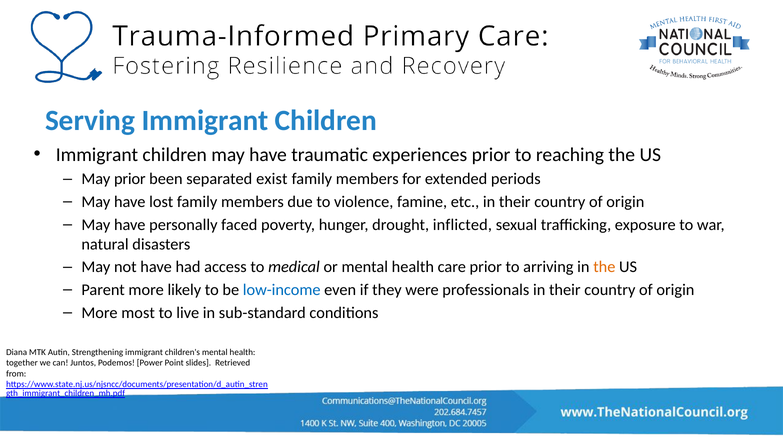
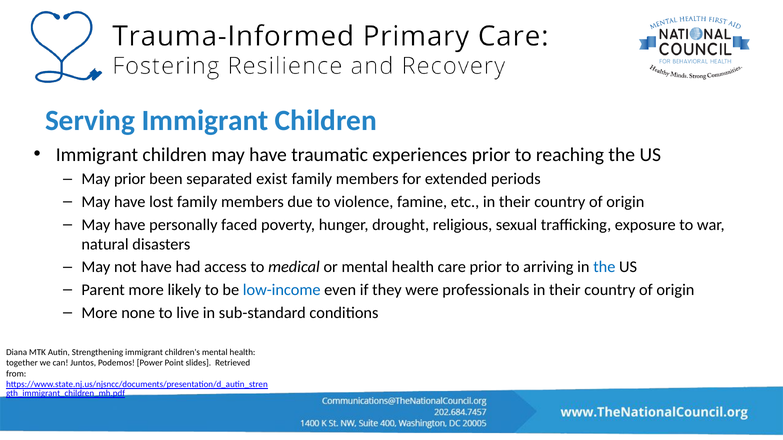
inflicted: inflicted -> religious (463, 225)
the colour: orange -> blue (604, 267)
most: most -> none (138, 313)
